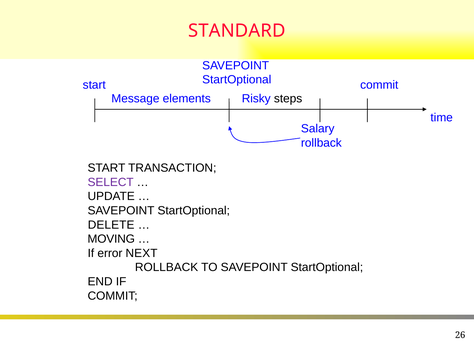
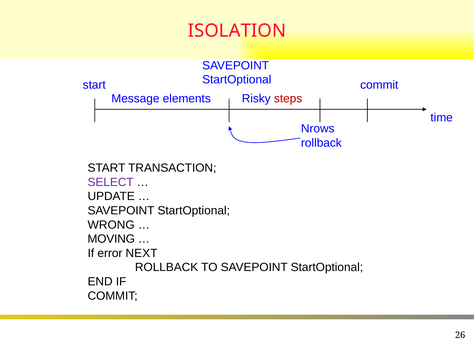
STANDARD: STANDARD -> ISOLATION (237, 31)
steps colour: black -> red (288, 99)
Salary: Salary -> Nrows (318, 129)
DELETE: DELETE -> WRONG (111, 225)
